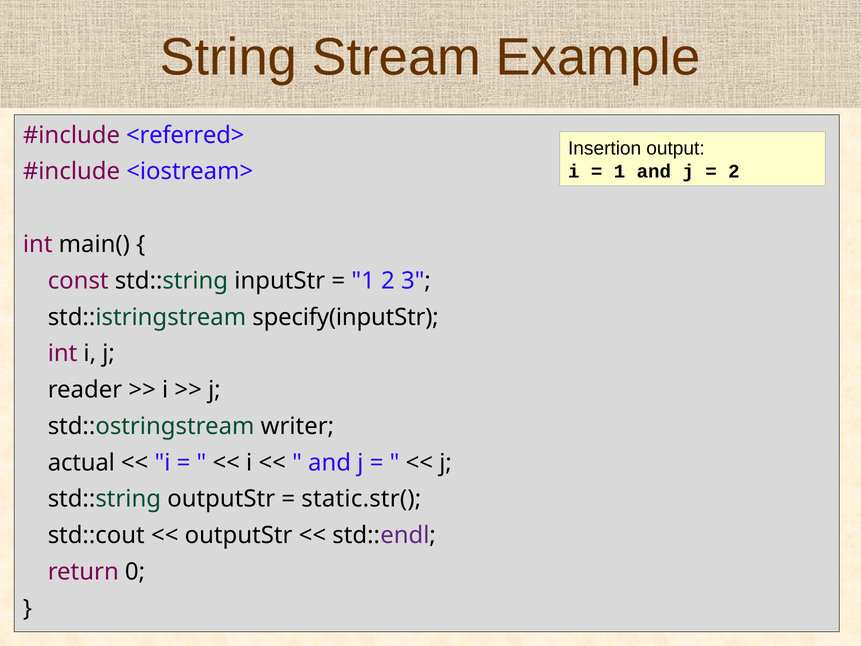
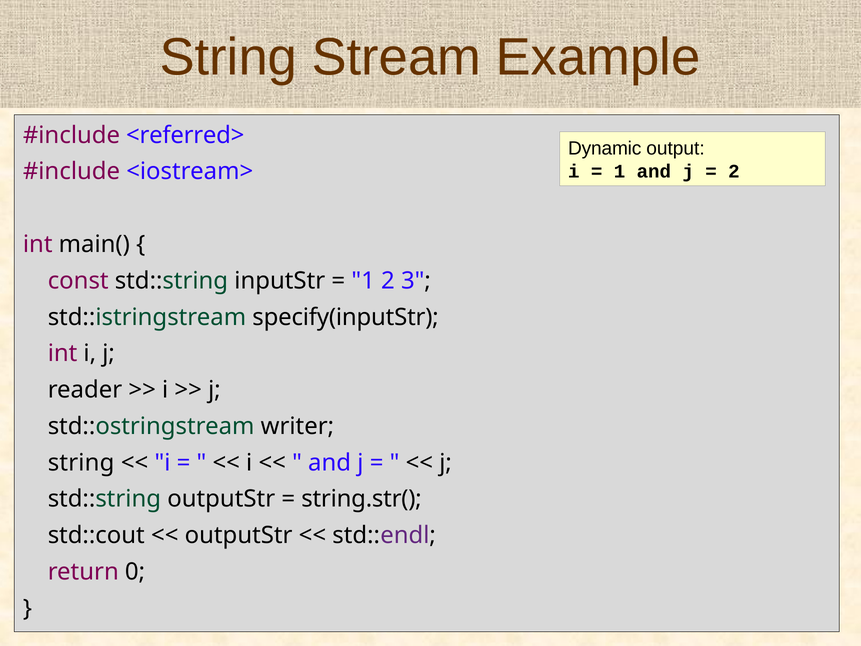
Insertion: Insertion -> Dynamic (605, 149)
actual: actual -> string (81, 463)
static.str(: static.str( -> string.str( (362, 499)
